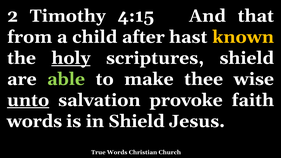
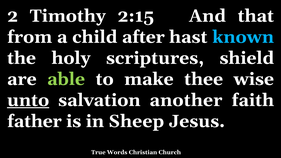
4:15: 4:15 -> 2:15 (136, 16)
known colour: yellow -> light blue (243, 37)
holy underline: present -> none (71, 58)
provoke: provoke -> another (186, 100)
words: words -> father (34, 121)
in Shield: Shield -> Sheep (136, 121)
